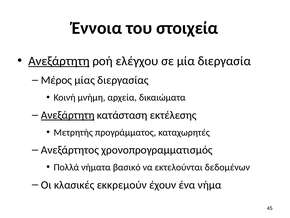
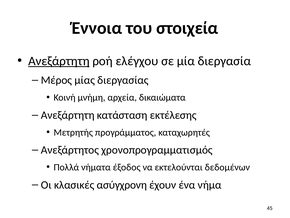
Ανεξάρτητη underline: present -> none (68, 115)
βασικό: βασικό -> έξοδος (127, 167)
εκκρεμούν: εκκρεμούν -> ασύγχρονη (122, 184)
